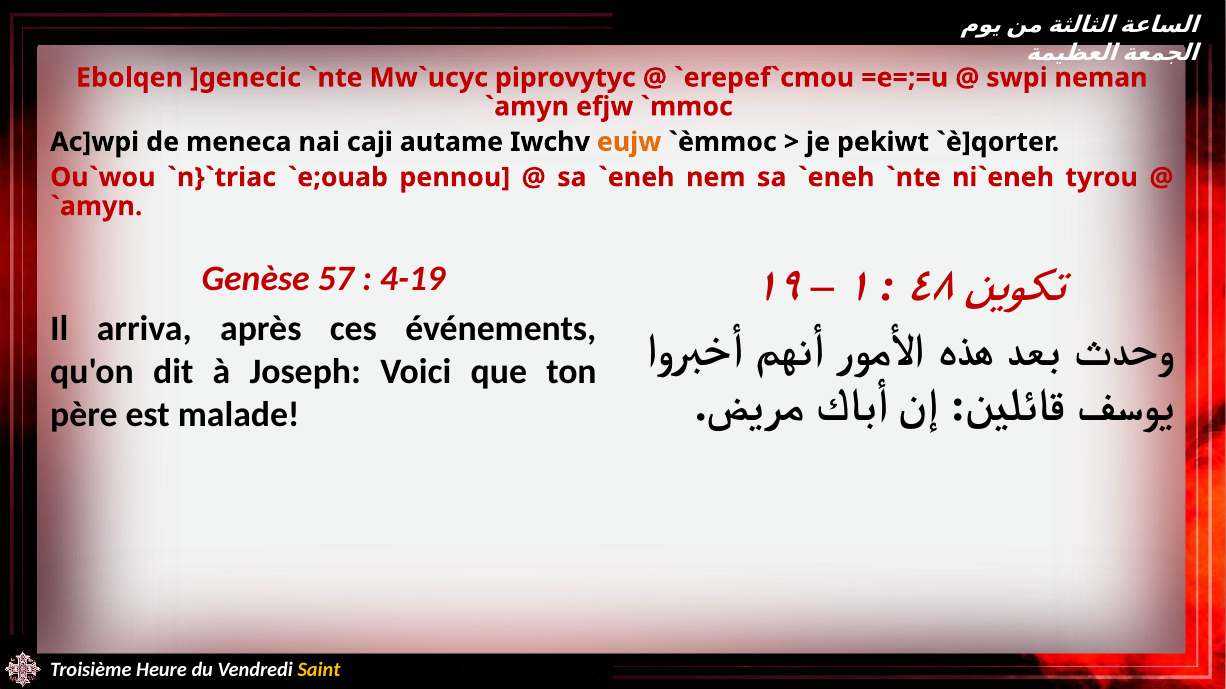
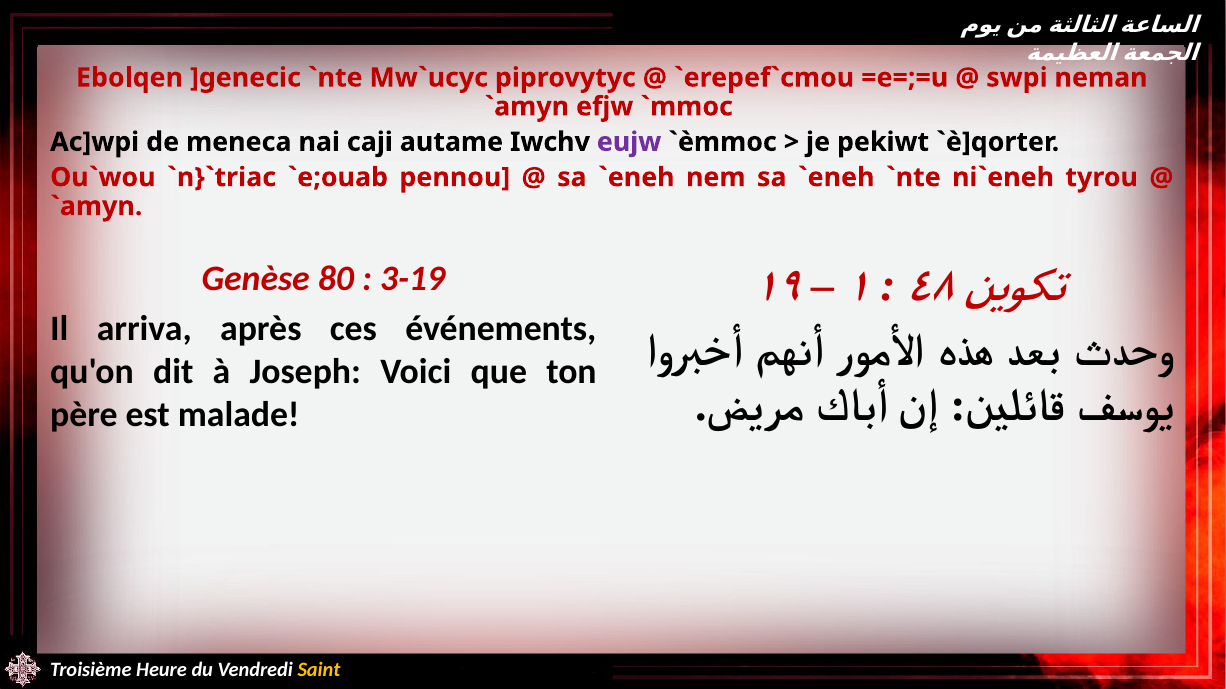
eujw colour: orange -> purple (629, 142)
57: 57 -> 80 (336, 279)
4-19: 4-19 -> 3-19 (413, 279)
